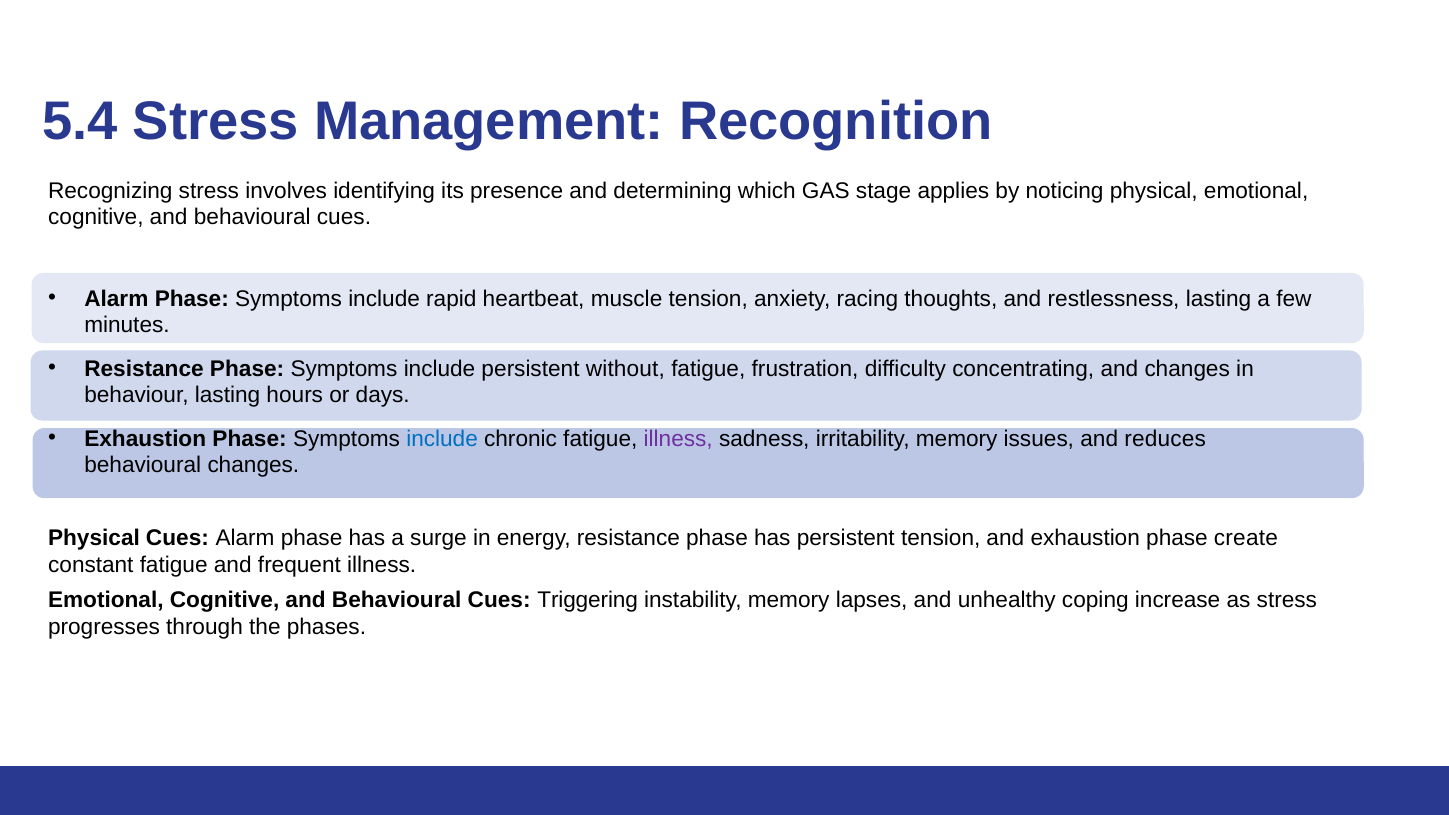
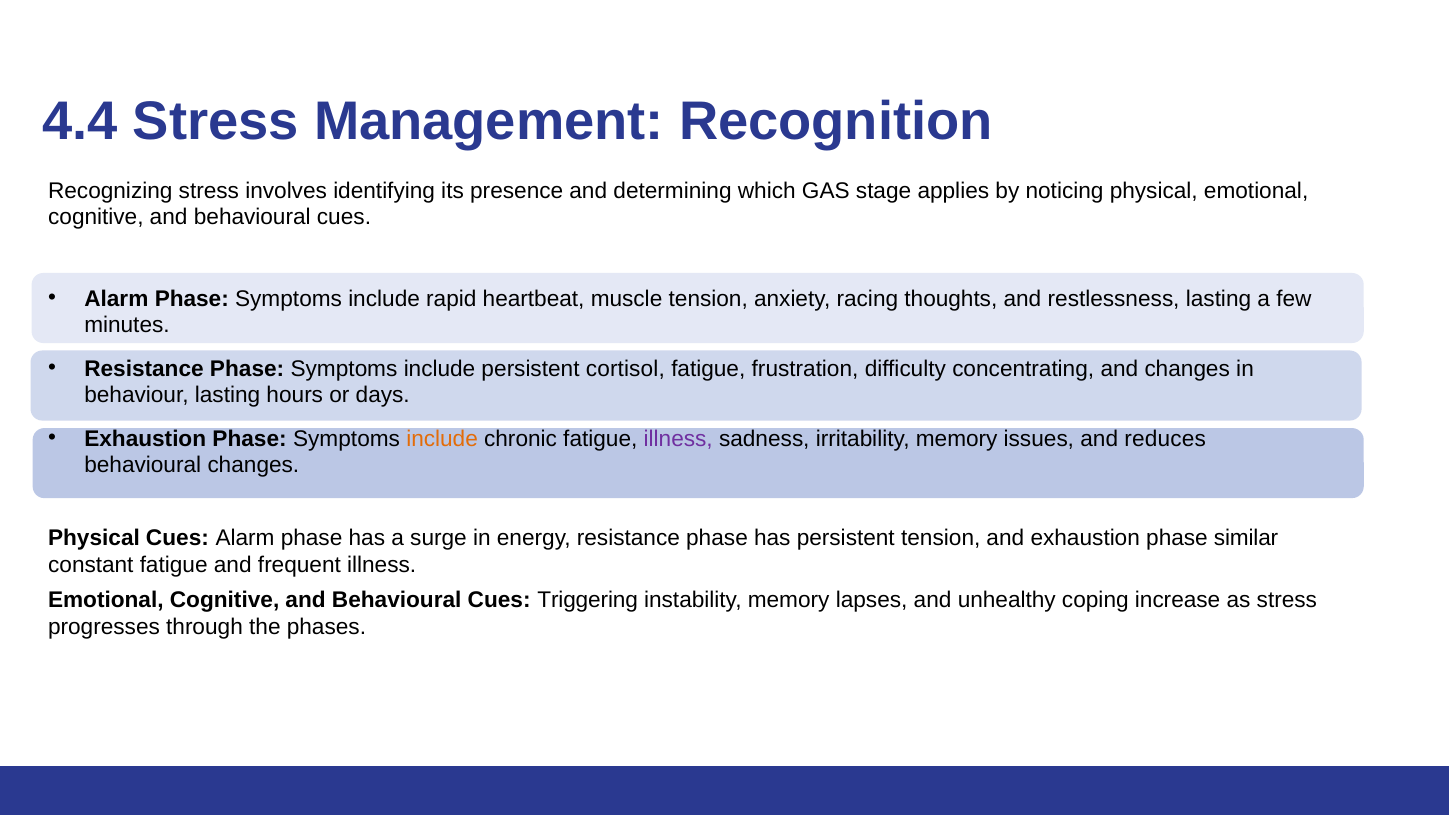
5.4: 5.4 -> 4.4 (80, 122)
without: without -> cortisol (625, 369)
include colour: blue -> orange (442, 439)
create: create -> similar (1246, 539)
